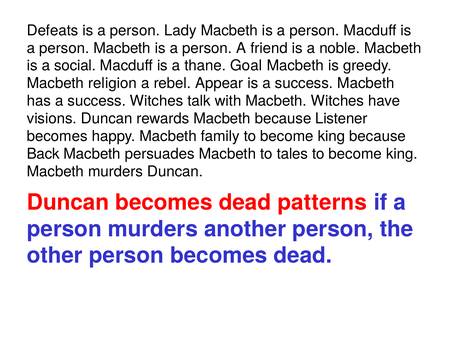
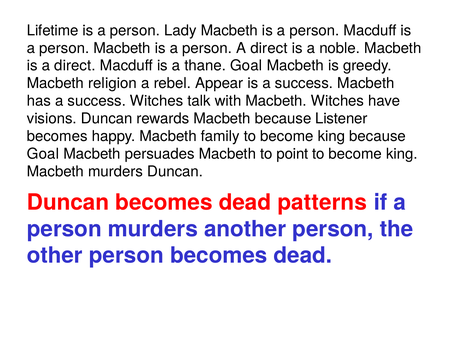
Defeats: Defeats -> Lifetime (53, 30)
person A friend: friend -> direct (269, 48)
is a social: social -> direct (75, 66)
Back: Back -> Goal (43, 154)
tales: tales -> point (292, 154)
